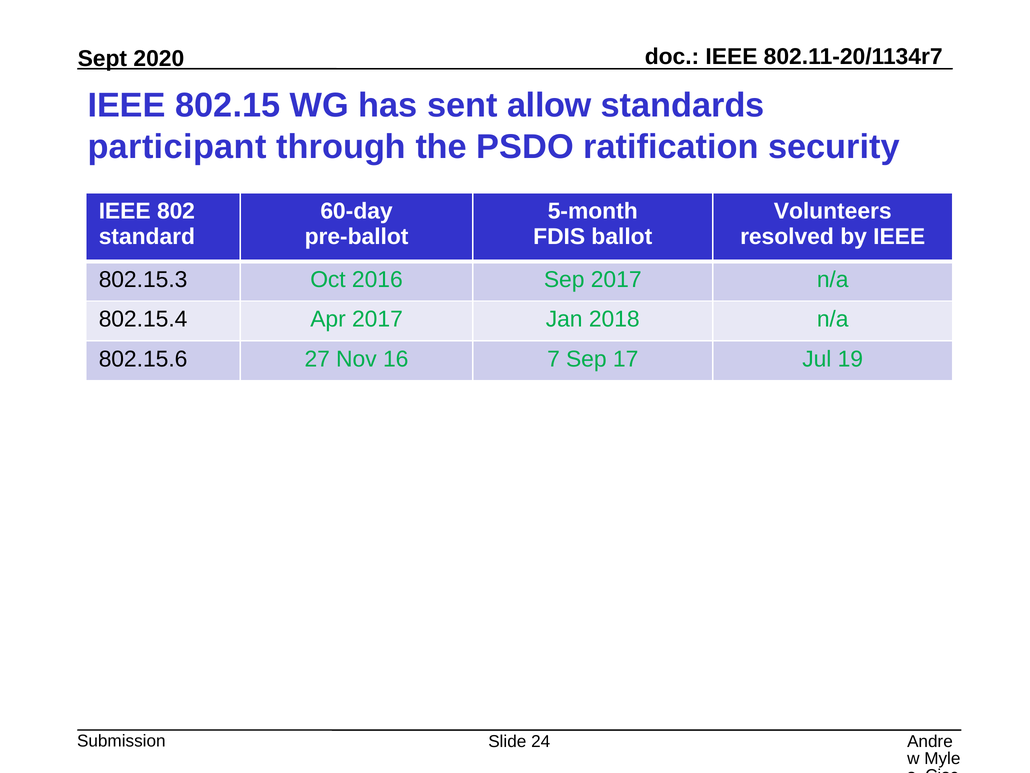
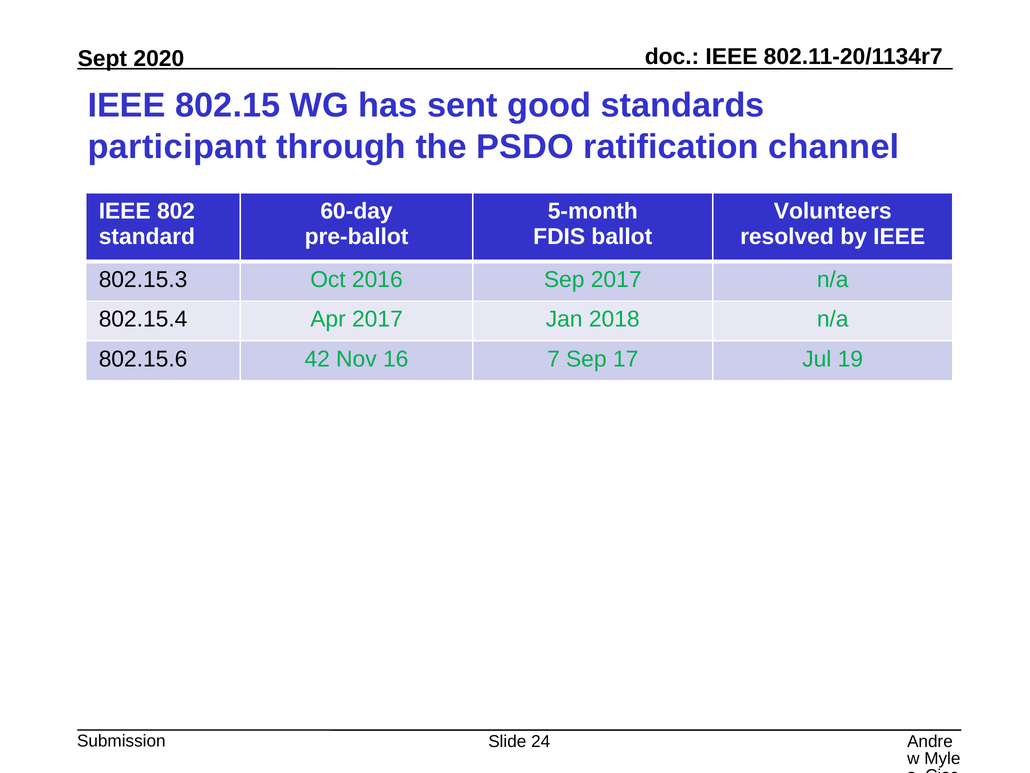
allow: allow -> good (549, 105)
security: security -> channel (834, 147)
27: 27 -> 42 (317, 359)
